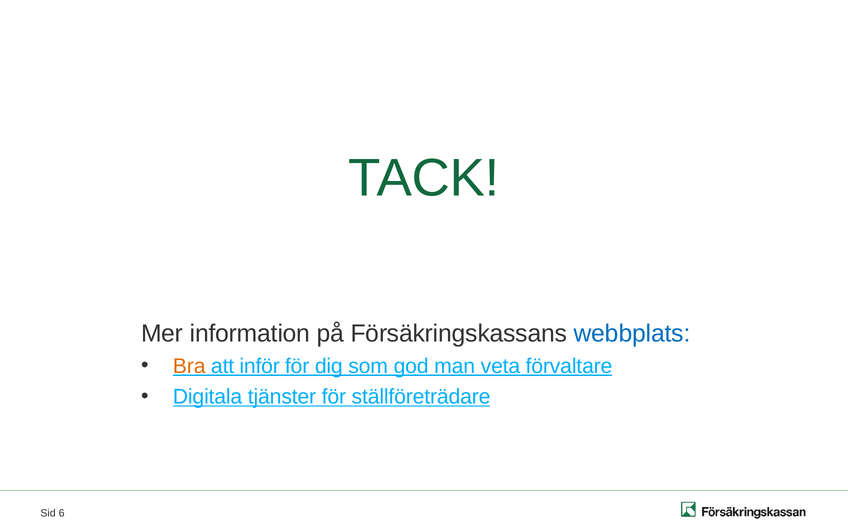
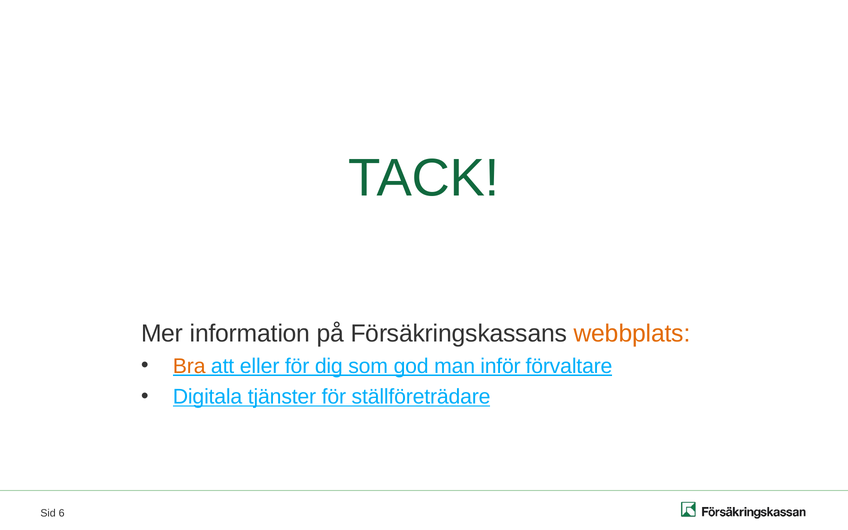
webbplats colour: blue -> orange (632, 333)
inför: inför -> eller (260, 366)
veta: veta -> inför (500, 366)
